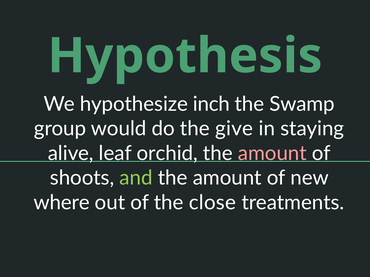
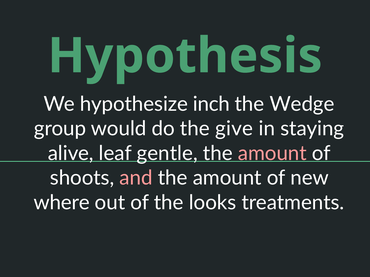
Swamp: Swamp -> Wedge (302, 104)
orchid: orchid -> gentle (167, 154)
and colour: light green -> pink (136, 178)
close: close -> looks (213, 203)
